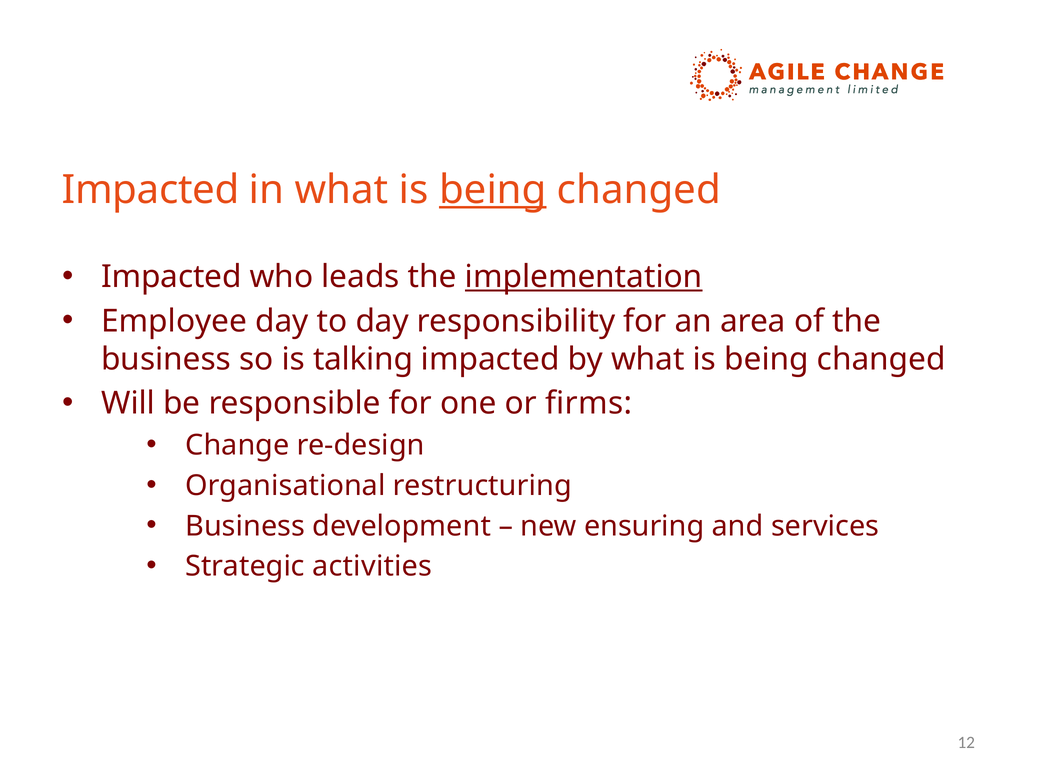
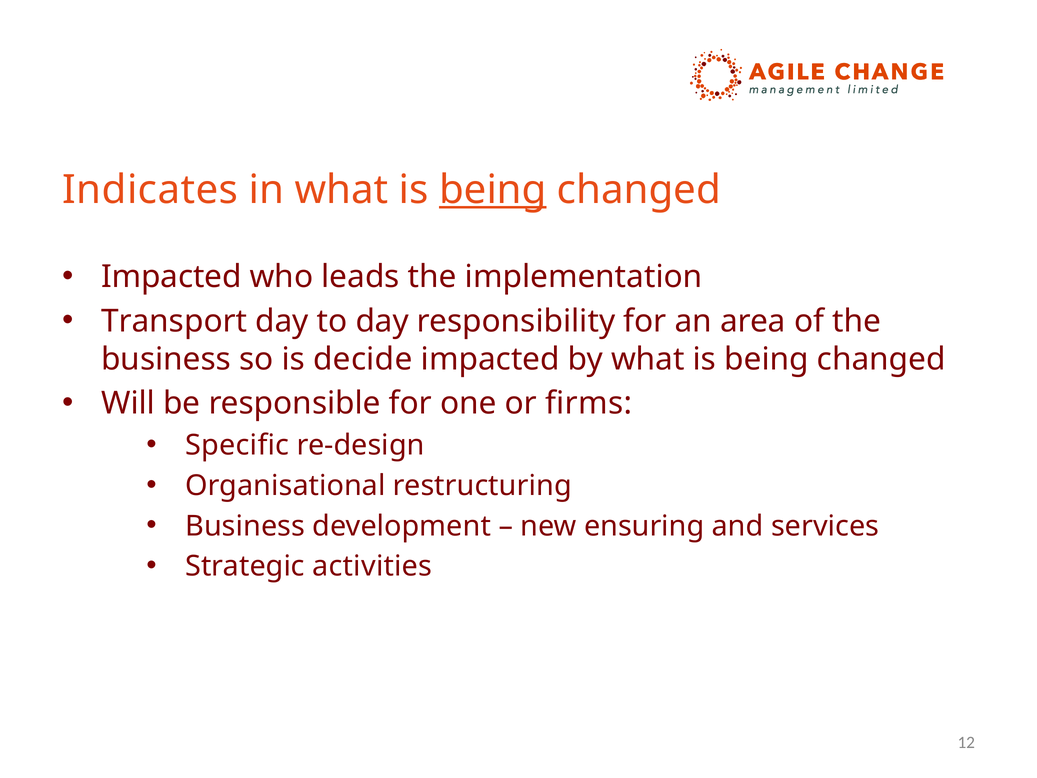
Impacted: Impacted -> Indicates (150, 190)
implementation underline: present -> none (584, 277)
Employee: Employee -> Transport (174, 321)
talking: talking -> decide (363, 359)
Change: Change -> Specific (237, 445)
